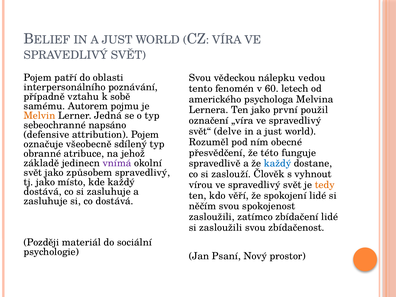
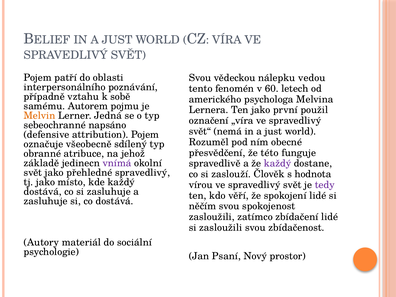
delve: delve -> nemá (228, 131)
každý colour: blue -> purple (278, 163)
způsobem: způsobem -> přehledné (89, 173)
vyhnout: vyhnout -> hodnota (313, 174)
tedy colour: orange -> purple (325, 185)
Později: Později -> Autory (41, 242)
